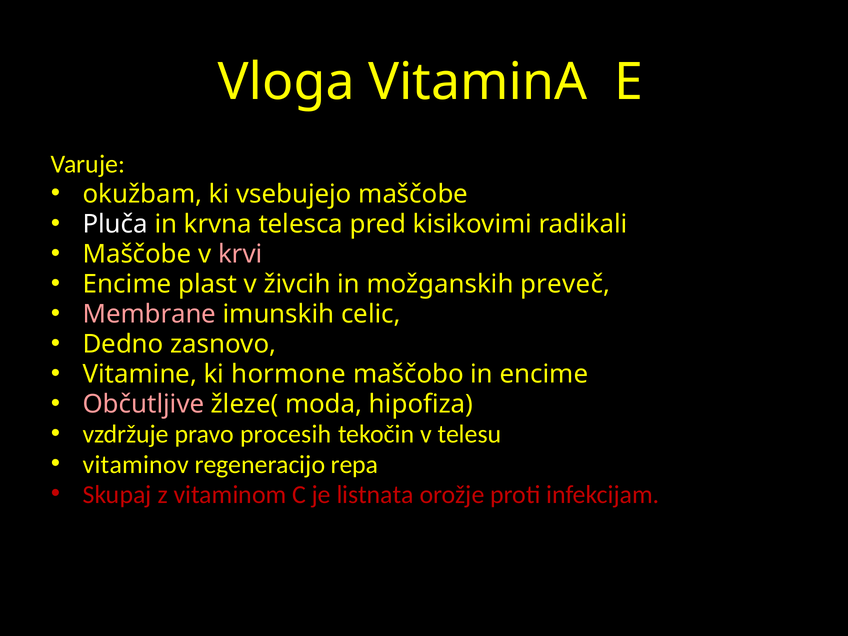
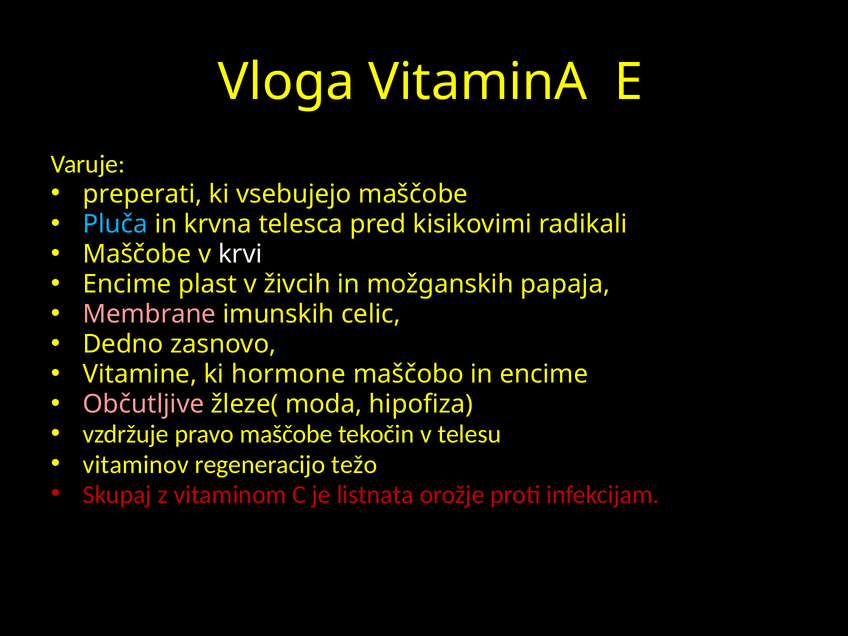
okužbam: okužbam -> preperati (142, 194)
Pluča colour: white -> light blue (115, 224)
krvi colour: pink -> white (240, 254)
preveč: preveč -> papaja (565, 284)
pravo procesih: procesih -> maščobe (286, 434)
repa: repa -> težo (354, 464)
